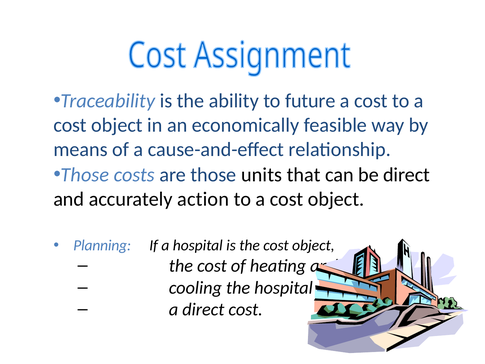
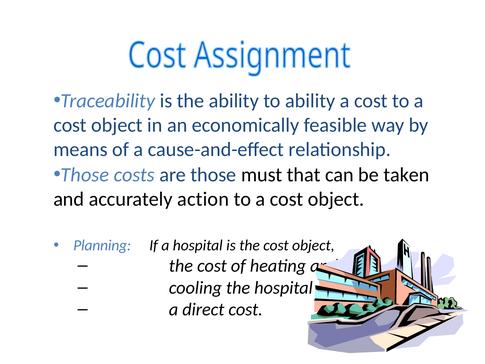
to future: future -> ability (310, 101)
units: units -> must (262, 175)
be direct: direct -> taken (406, 175)
